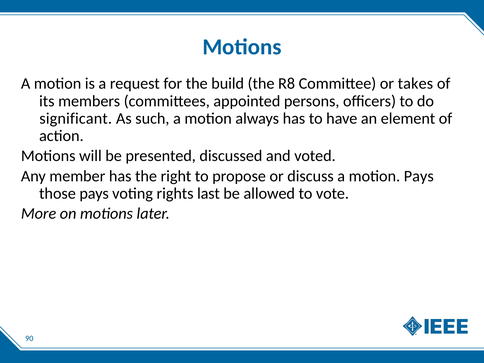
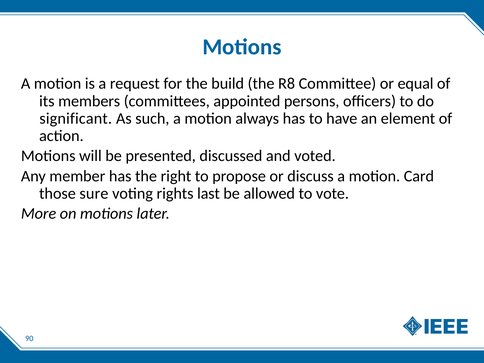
takes: takes -> equal (416, 84)
motion Pays: Pays -> Card (419, 176)
those pays: pays -> sure (94, 194)
